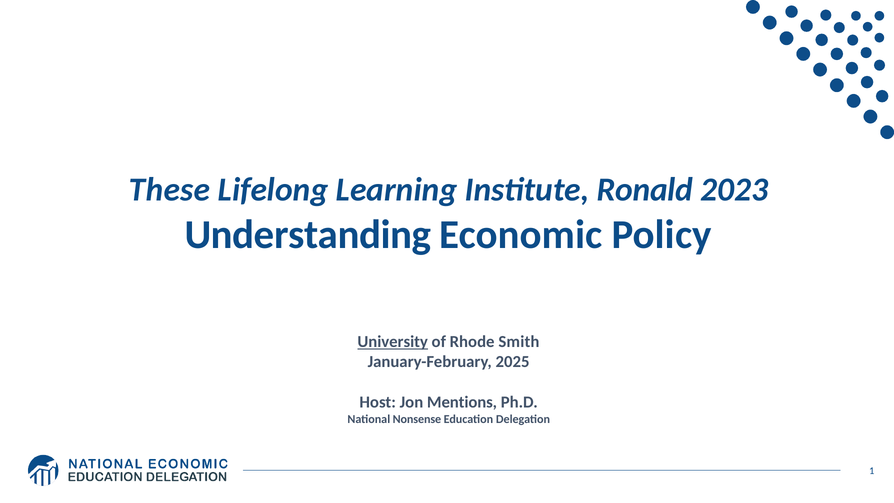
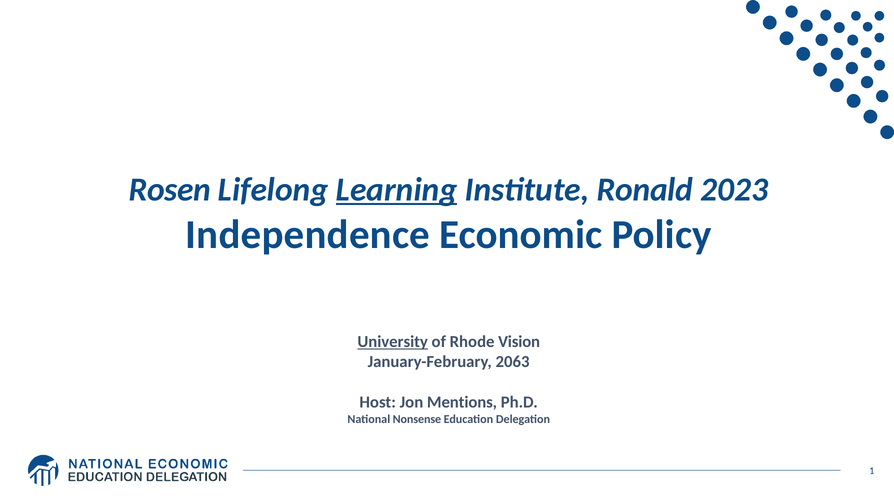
These: These -> Rosen (170, 190)
Learning underline: none -> present (397, 190)
Understanding: Understanding -> Independence (308, 235)
Smith: Smith -> Vision (519, 342)
2025: 2025 -> 2063 (513, 362)
